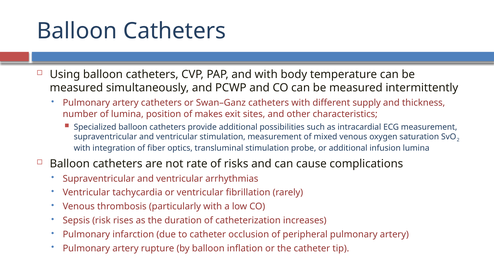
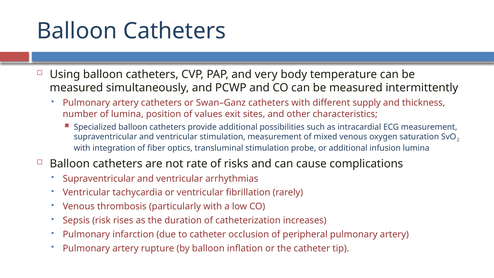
and with: with -> very (266, 74)
makes: makes -> values (209, 114)
